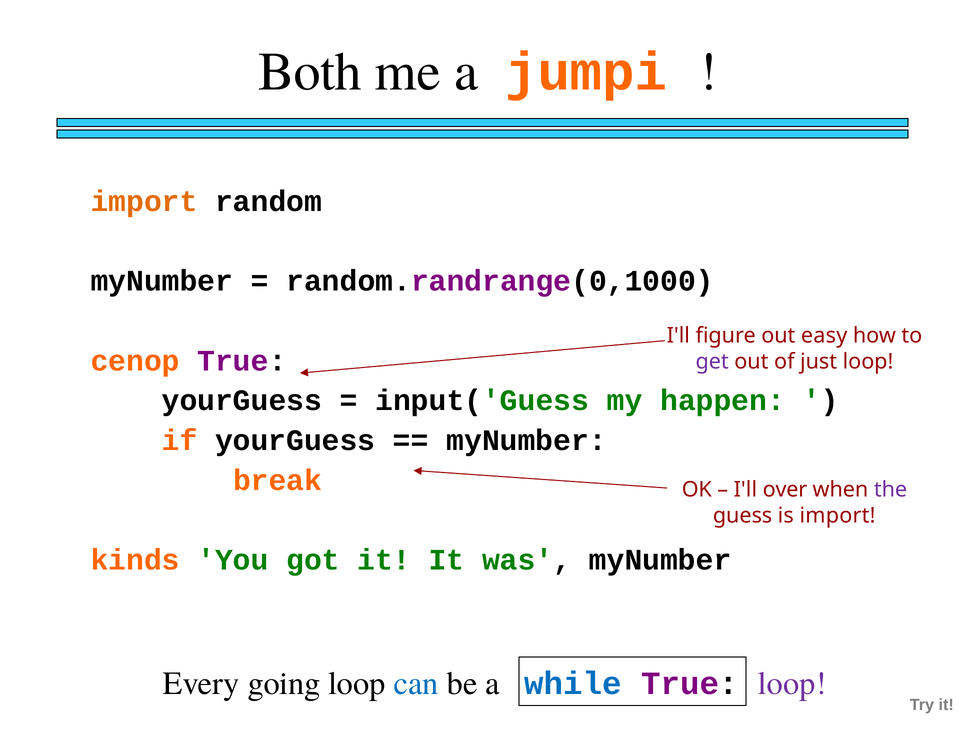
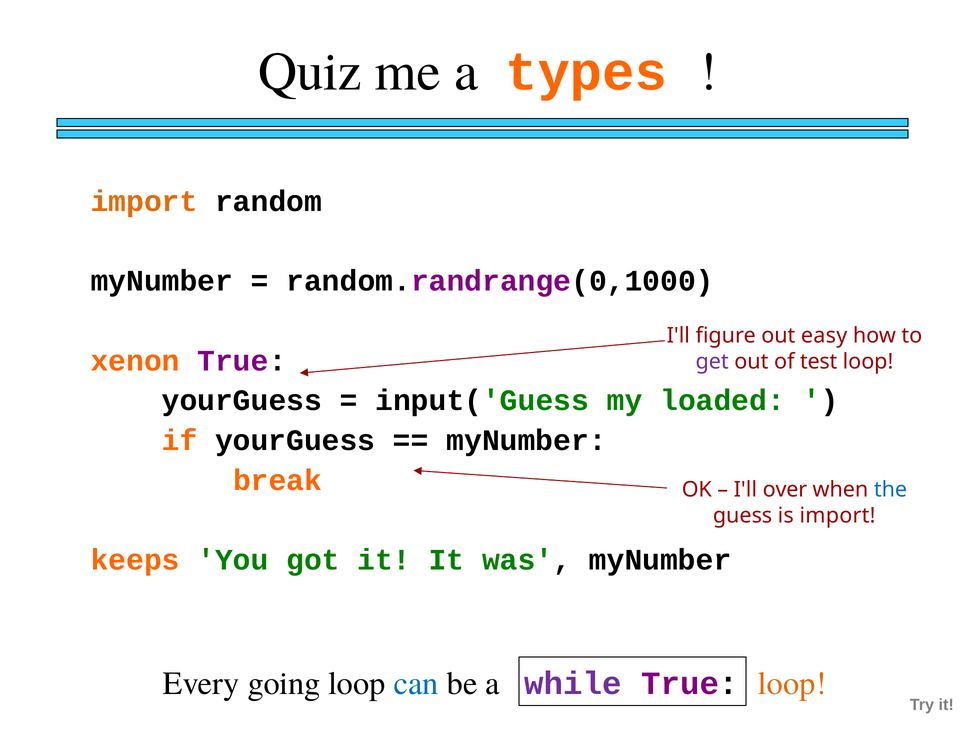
Both: Both -> Quiz (310, 72)
jumpi: jumpi -> types (586, 72)
cenop: cenop -> xenon (135, 361)
just: just -> test (819, 361)
happen: happen -> loaded (723, 401)
the colour: purple -> blue (891, 490)
kinds: kinds -> keeps (135, 560)
while colour: blue -> purple (573, 683)
loop colour: purple -> orange (792, 683)
